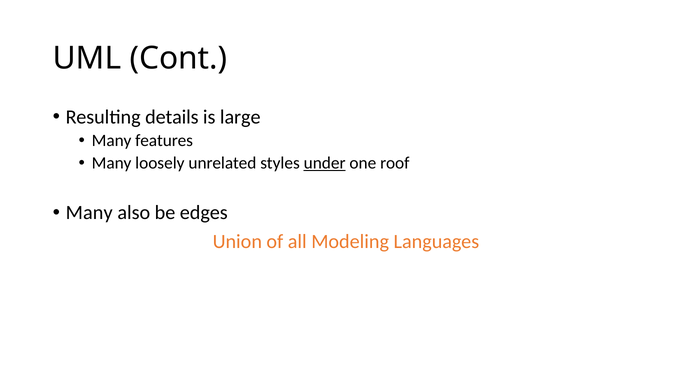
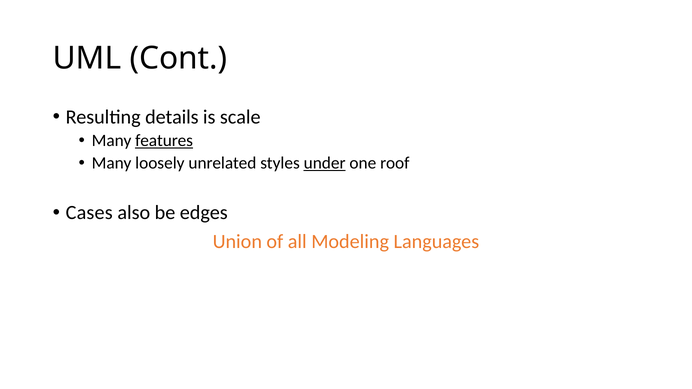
large: large -> scale (240, 117)
features underline: none -> present (164, 141)
Many: Many -> Cases (89, 213)
